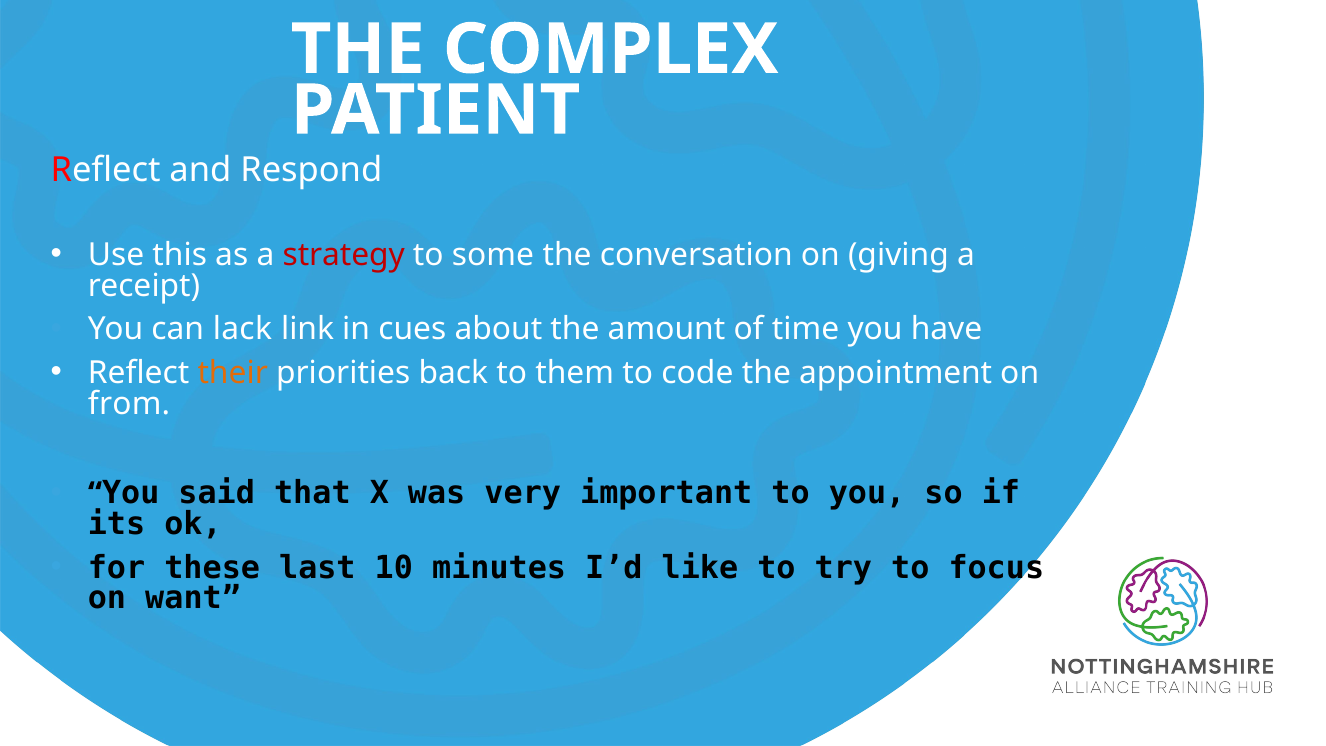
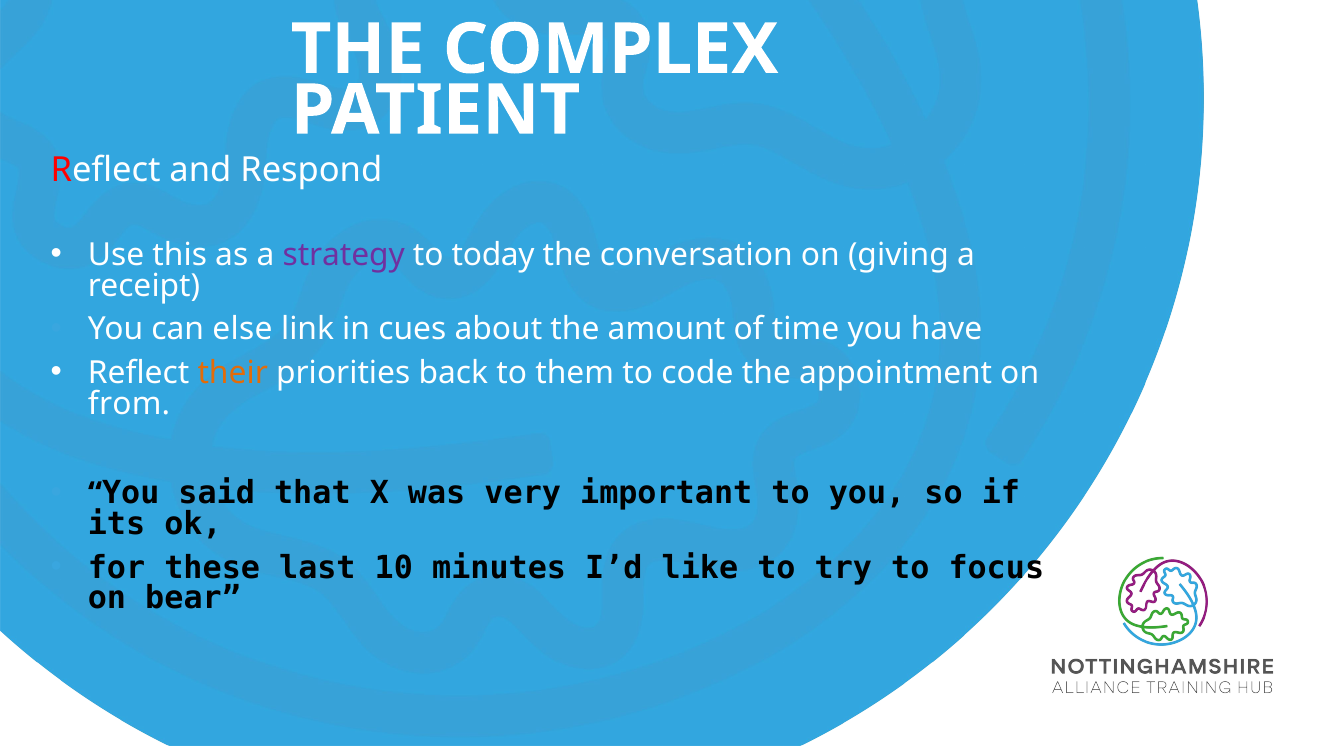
strategy colour: red -> purple (344, 255)
some: some -> today (493, 255)
lack: lack -> else (242, 329)
want: want -> bear (193, 598)
